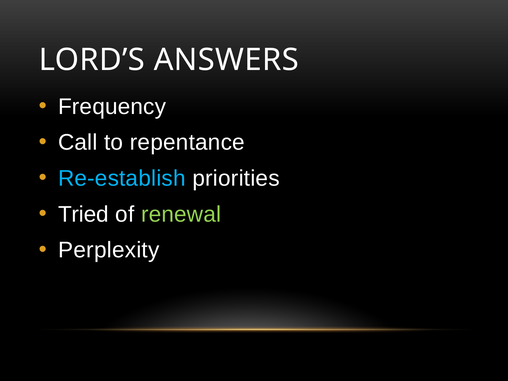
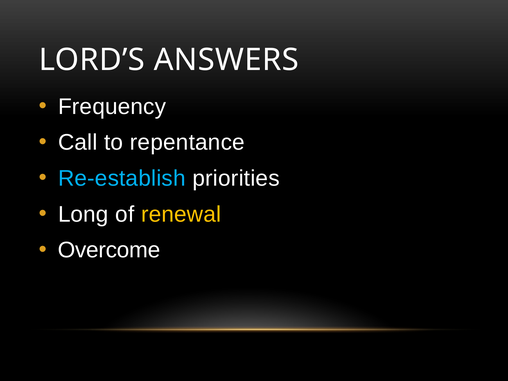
Tried: Tried -> Long (83, 214)
renewal colour: light green -> yellow (181, 214)
Perplexity: Perplexity -> Overcome (109, 250)
